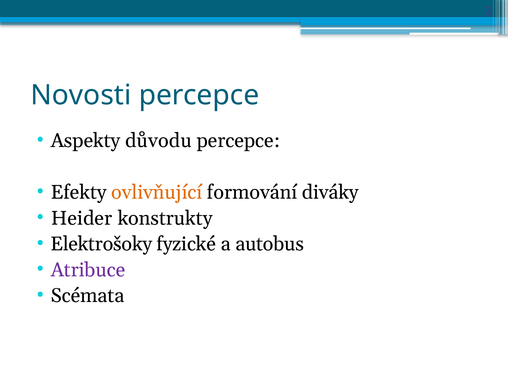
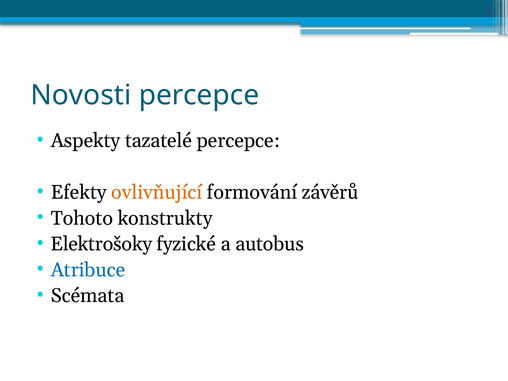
důvodu: důvodu -> tazatelé (158, 141)
diváky: diváky -> závěrů (330, 192)
Heider: Heider -> Tohoto (82, 218)
Atribuce colour: purple -> blue (88, 270)
